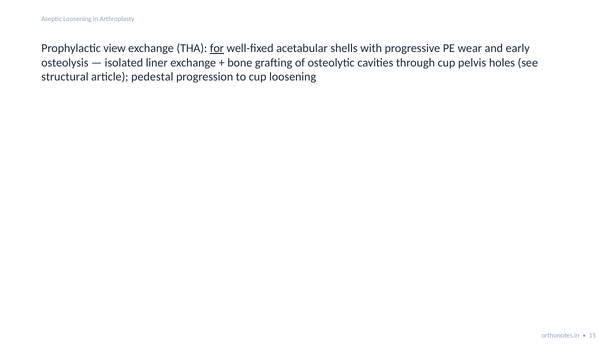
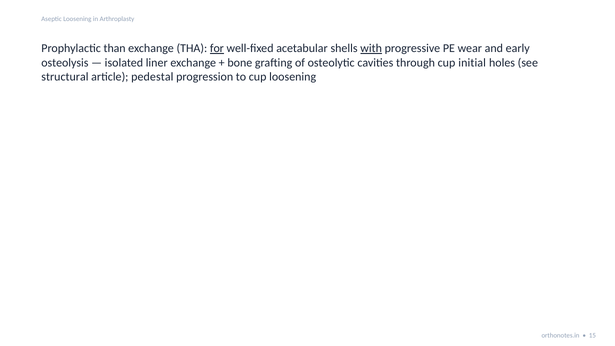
view: view -> than (115, 48)
with underline: none -> present (371, 48)
pelvis: pelvis -> initial (472, 63)
